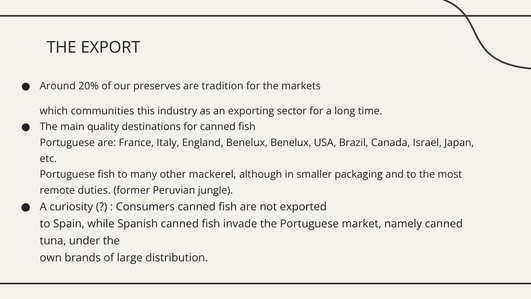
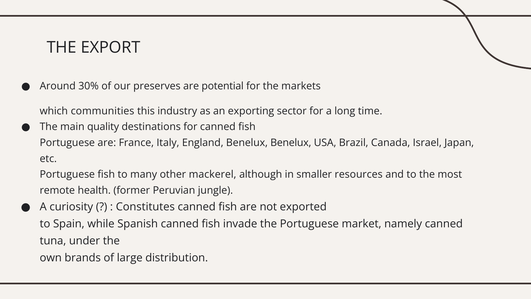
20%: 20% -> 30% (89, 86)
tradition: tradition -> potential (223, 86)
packaging: packaging -> resources (359, 174)
duties: duties -> health (94, 190)
Consumers: Consumers -> Constitutes (145, 207)
